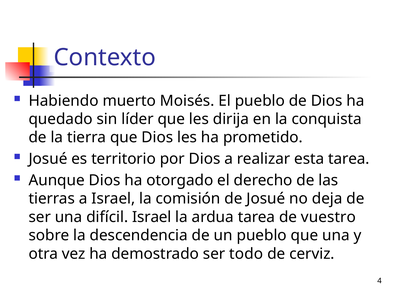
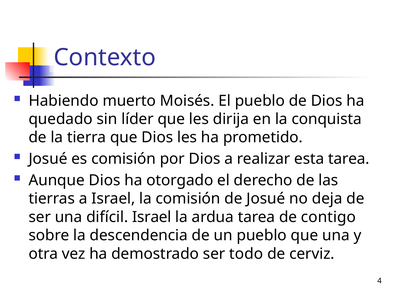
es territorio: territorio -> comisión (124, 159)
vuestro: vuestro -> contigo (328, 217)
